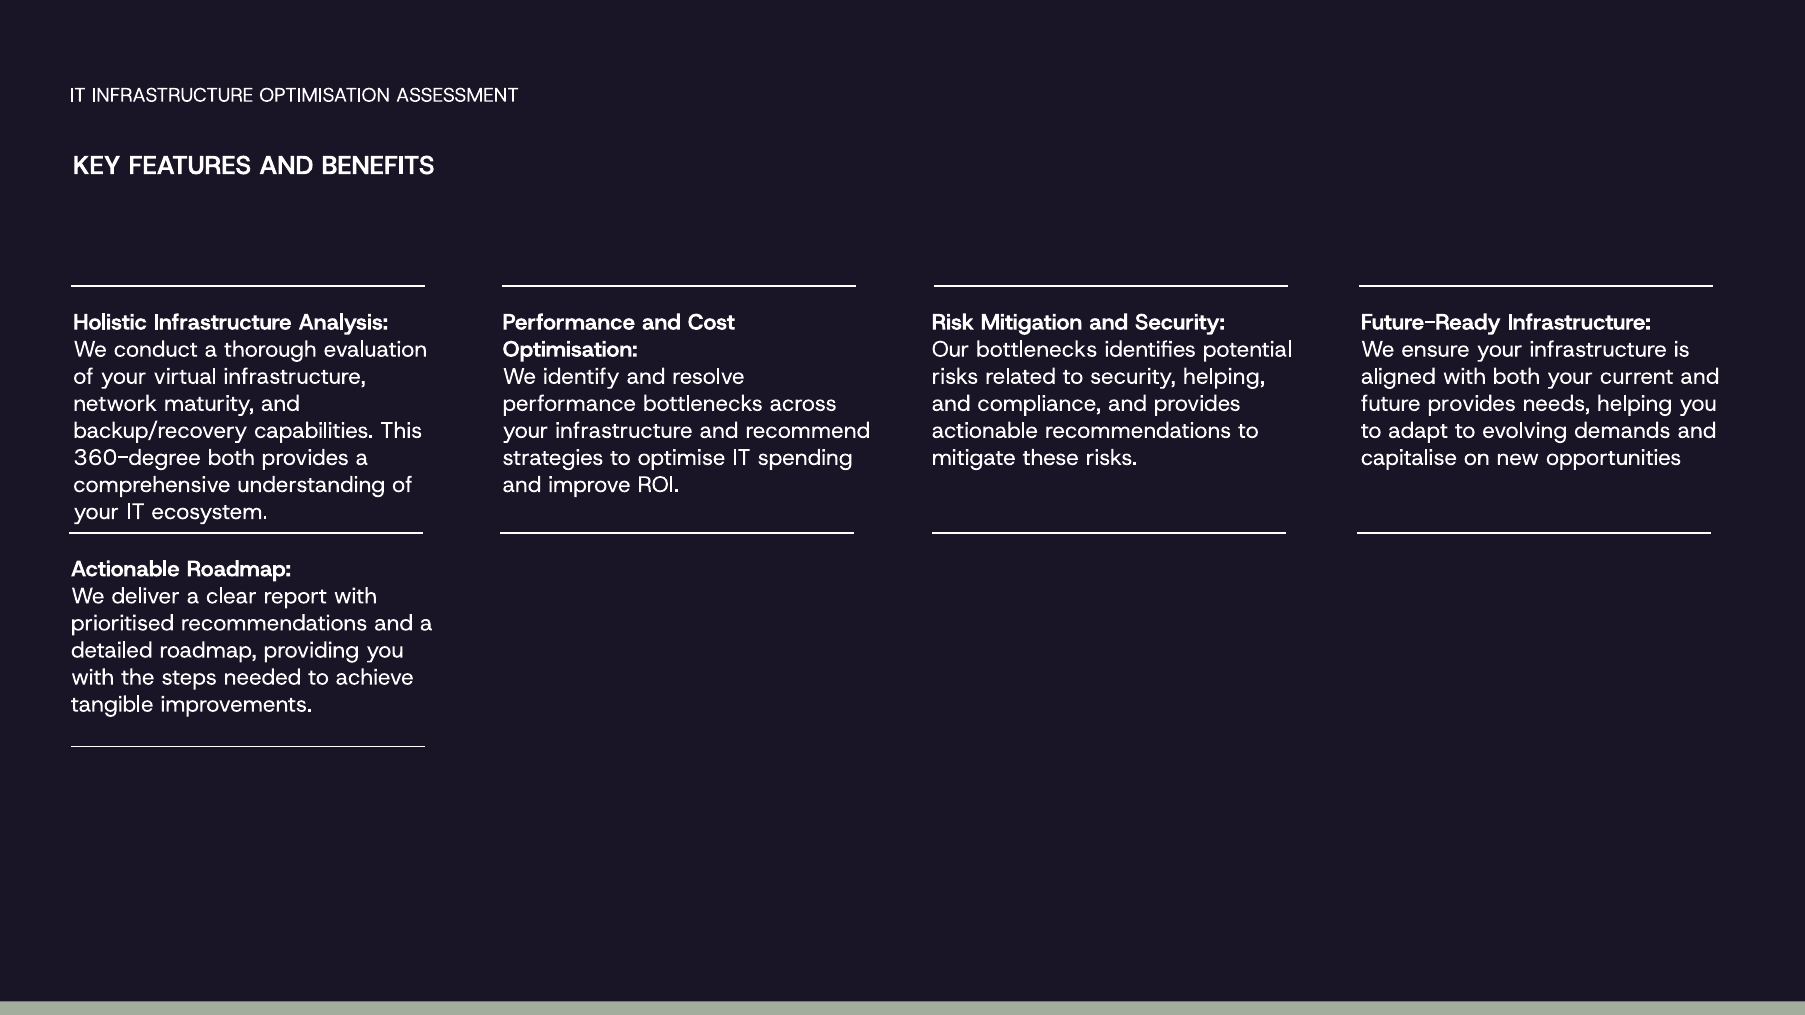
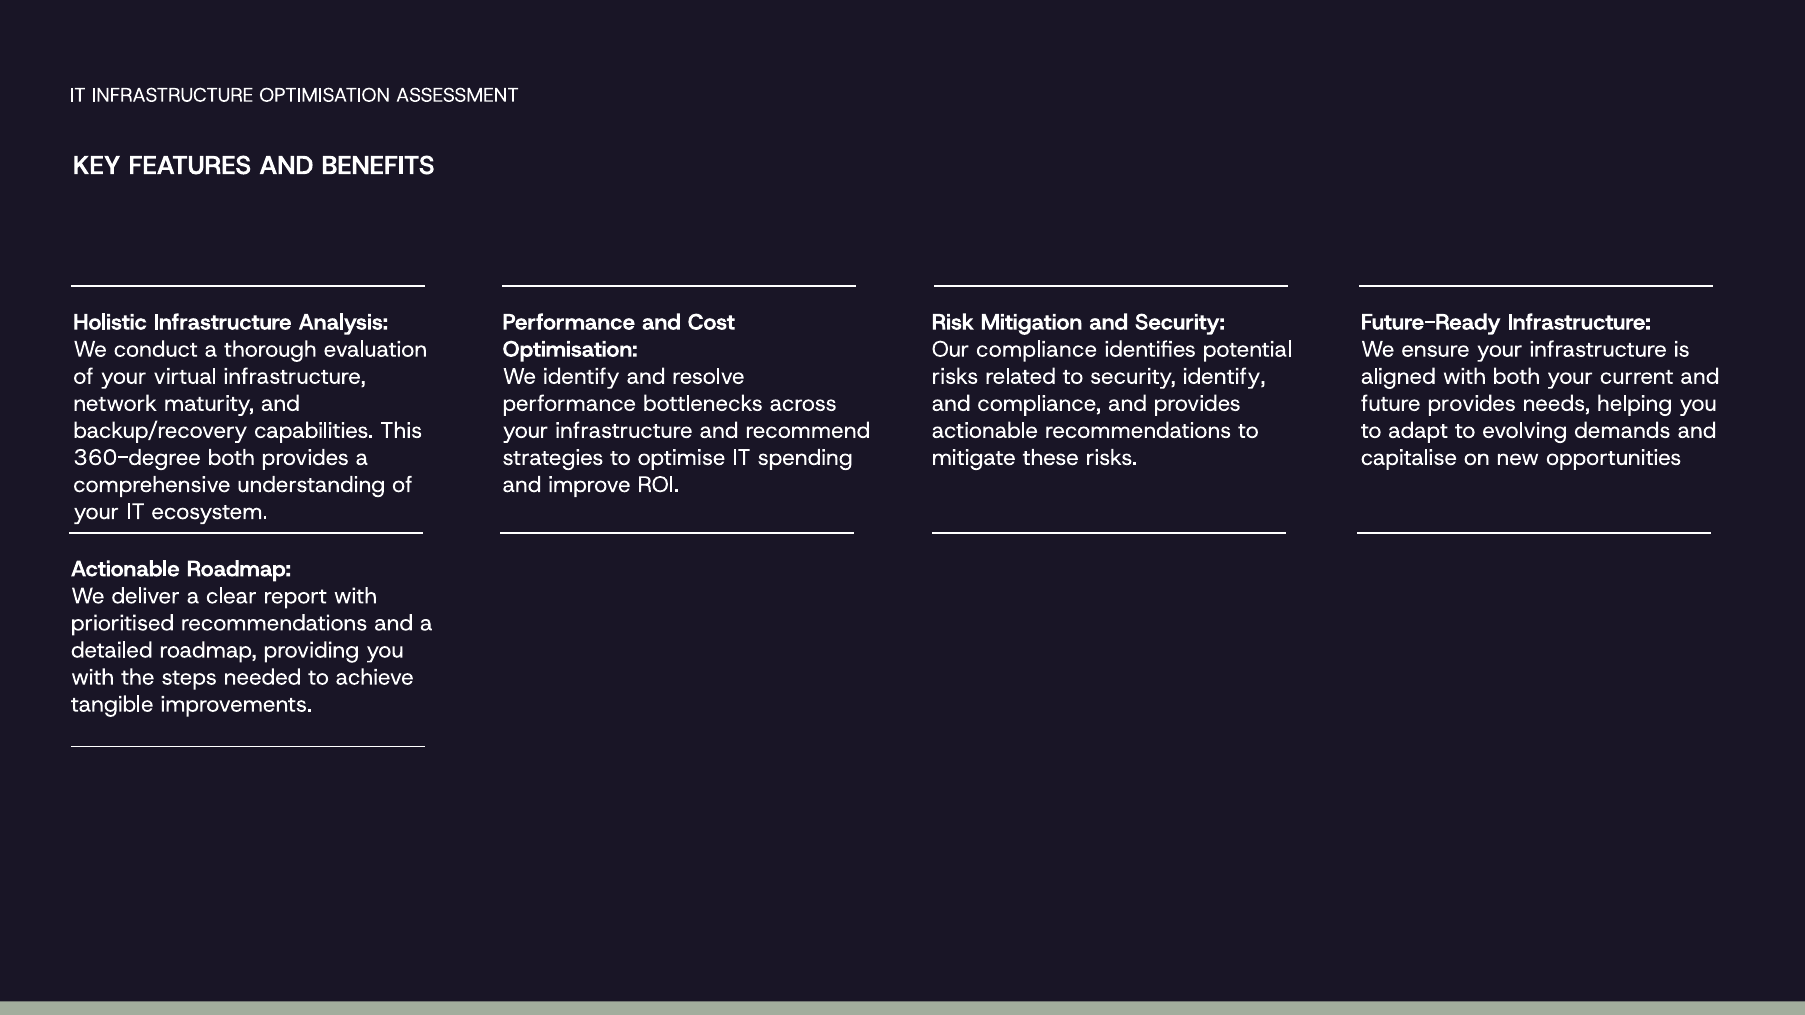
Our bottlenecks: bottlenecks -> compliance (1037, 349)
security helping: helping -> identify (1224, 376)
